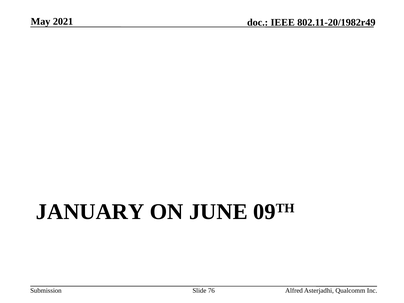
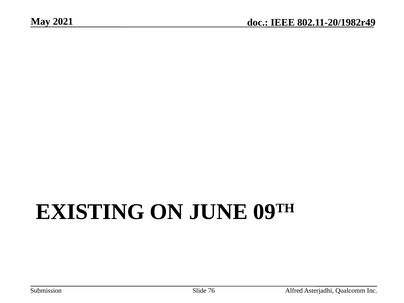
JANUARY: JANUARY -> EXISTING (90, 212)
